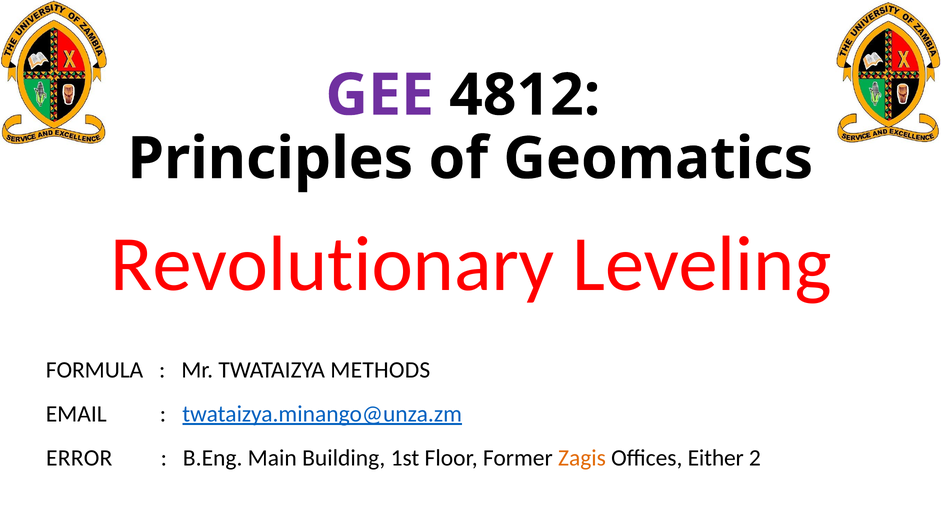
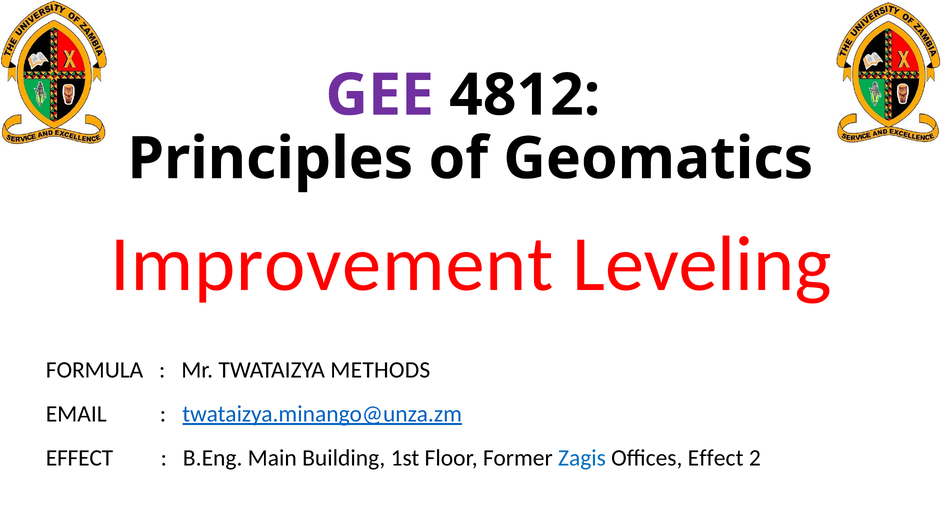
Revolutionary: Revolutionary -> Improvement (332, 265)
ERROR: ERROR -> EFFECT (79, 458)
Zagis colour: orange -> blue (582, 458)
Offices Either: Either -> Effect (716, 458)
